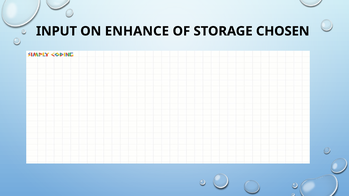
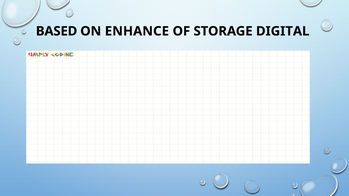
INPUT: INPUT -> BASED (57, 31)
CHOSEN: CHOSEN -> DIGITAL (283, 31)
